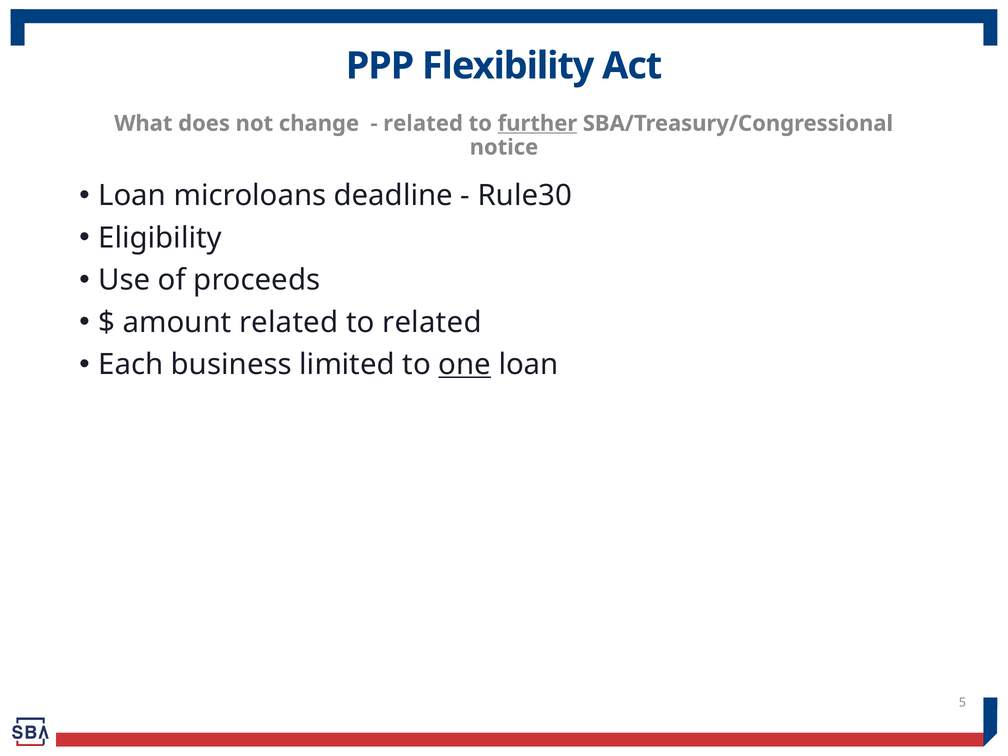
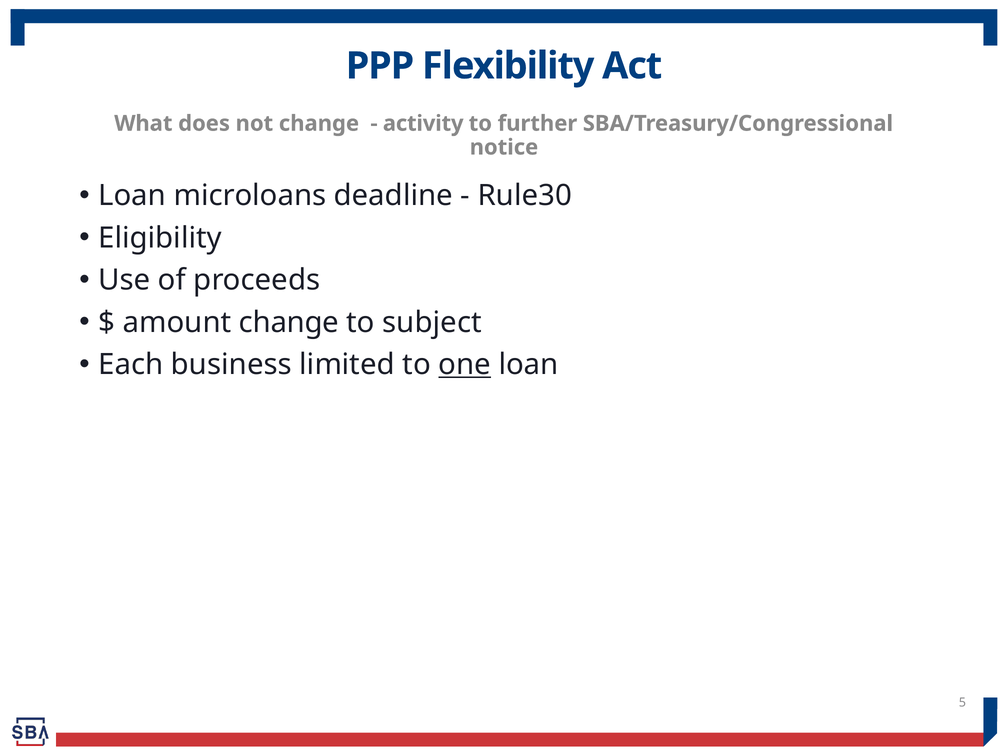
related: related -> activity (423, 123)
further underline: present -> none (537, 123)
amount related: related -> change (289, 322)
to related: related -> subject (432, 322)
